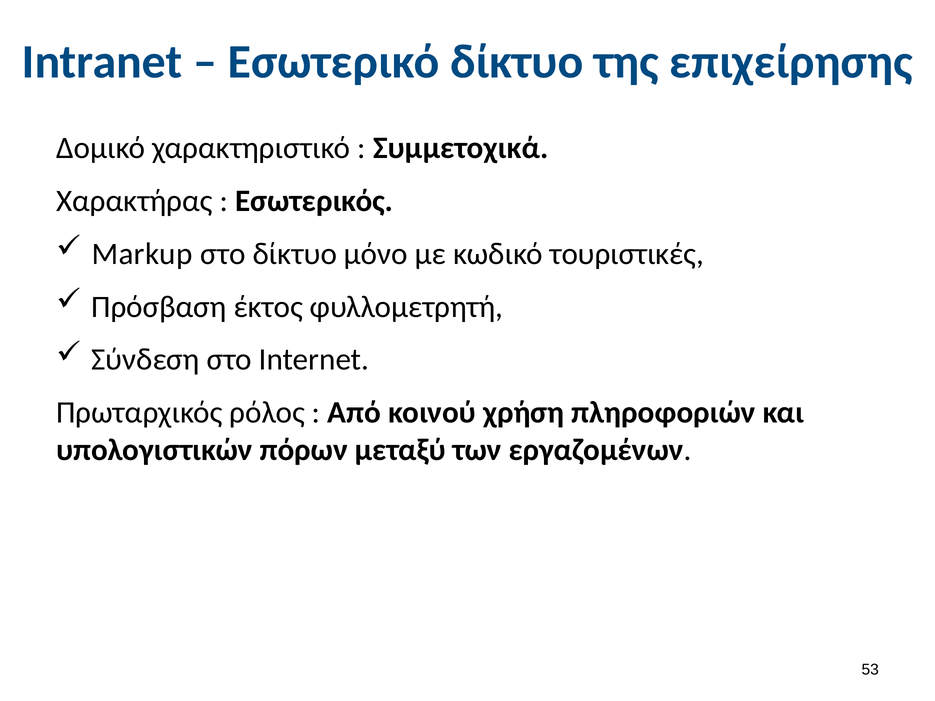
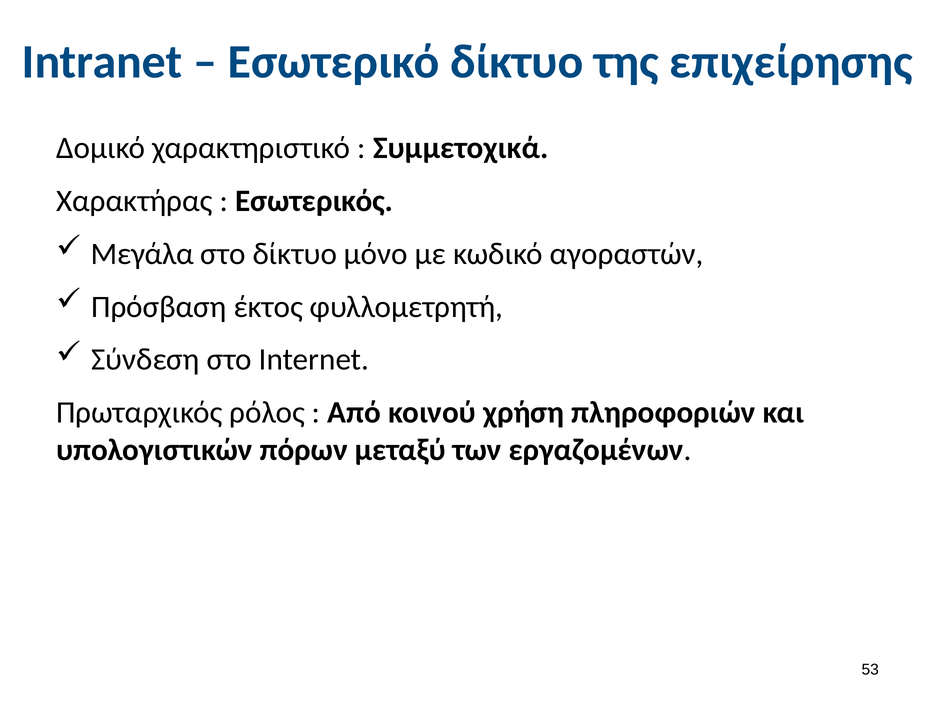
Markup: Markup -> Μεγάλα (142, 254)
τουριστικές: τουριστικές -> αγοραστών (627, 254)
